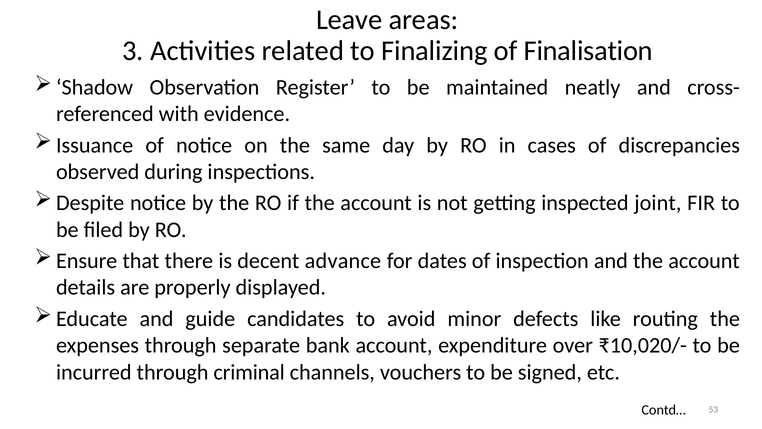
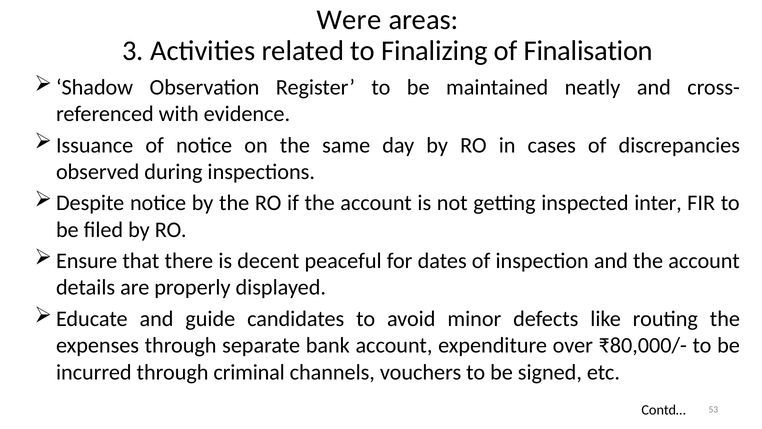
Leave: Leave -> Were (349, 20)
joint: joint -> inter (658, 203)
advance: advance -> peaceful (343, 261)
₹10,020/-: ₹10,020/- -> ₹80,000/- (643, 345)
